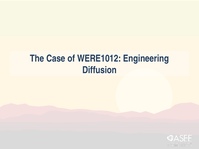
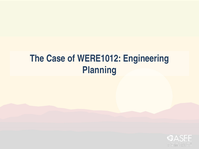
Diffusion: Diffusion -> Planning (99, 70)
